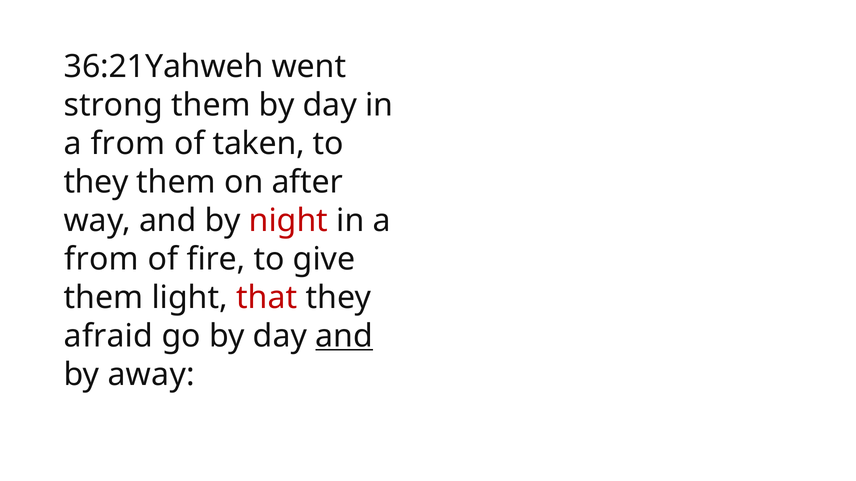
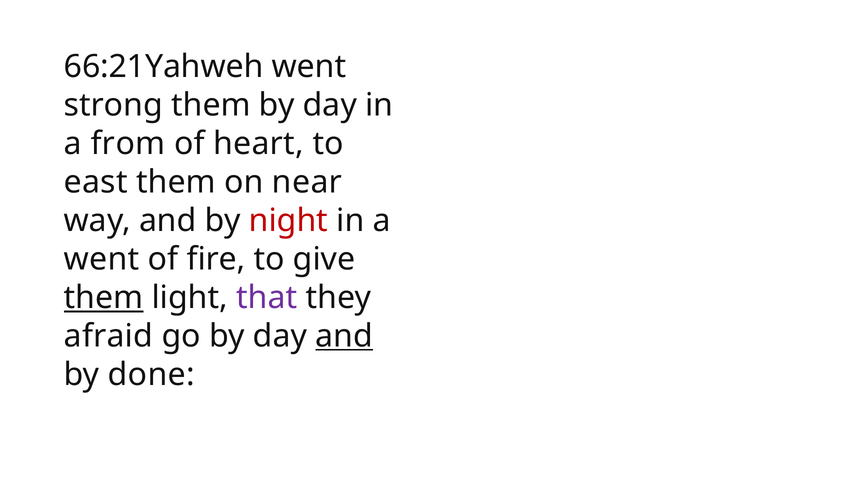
36:21Yahweh: 36:21Yahweh -> 66:21Yahweh (164, 67)
taken: taken -> heart (259, 144)
they: they -> east (96, 182)
after: after -> near (307, 182)
from: from -> went (102, 259)
them underline: none -> present (104, 298)
that colour: red -> purple (267, 298)
away: away -> done (151, 375)
